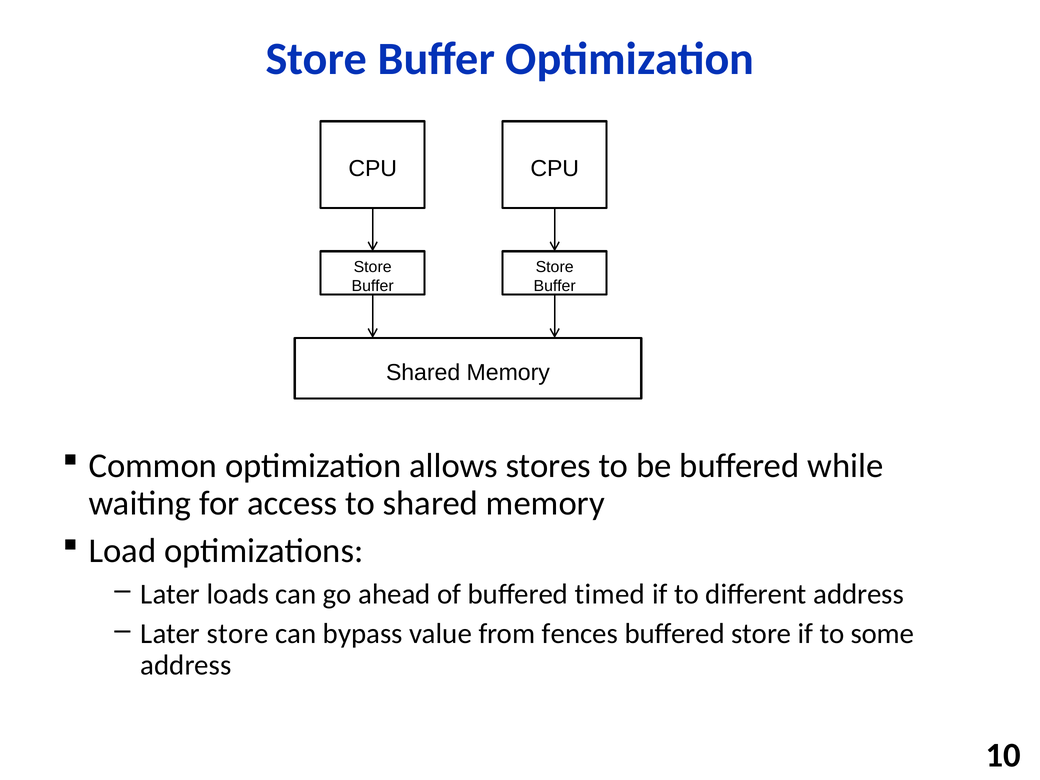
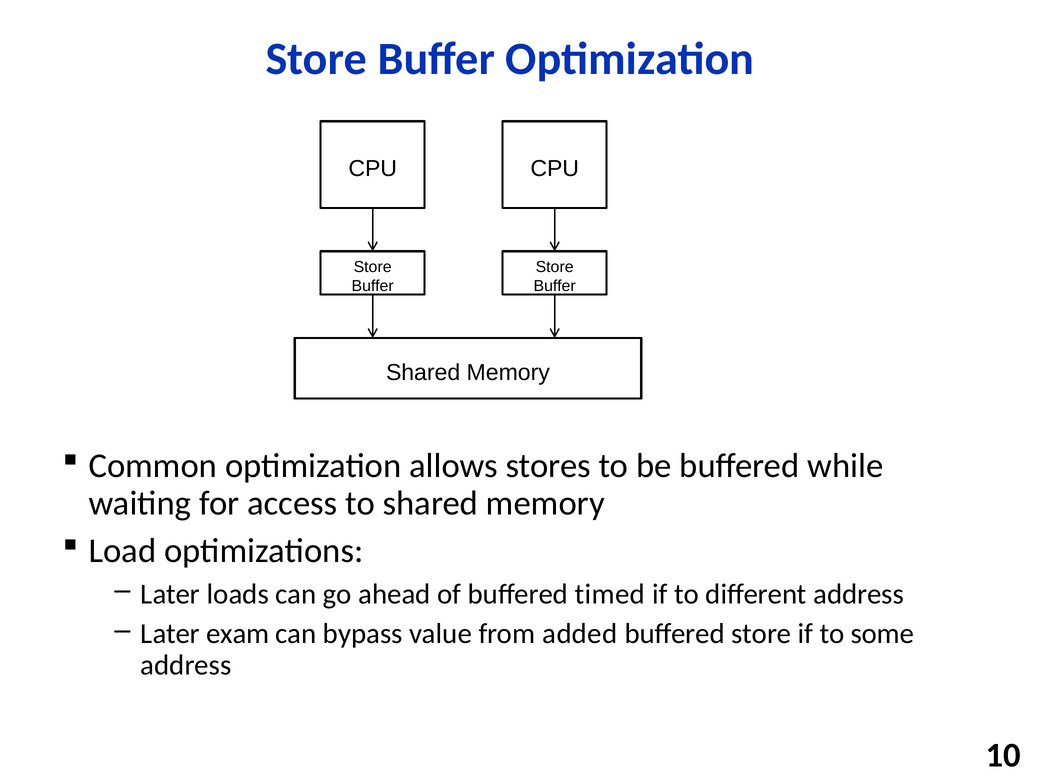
Later store: store -> exam (238, 634)
fences: fences -> added (580, 634)
